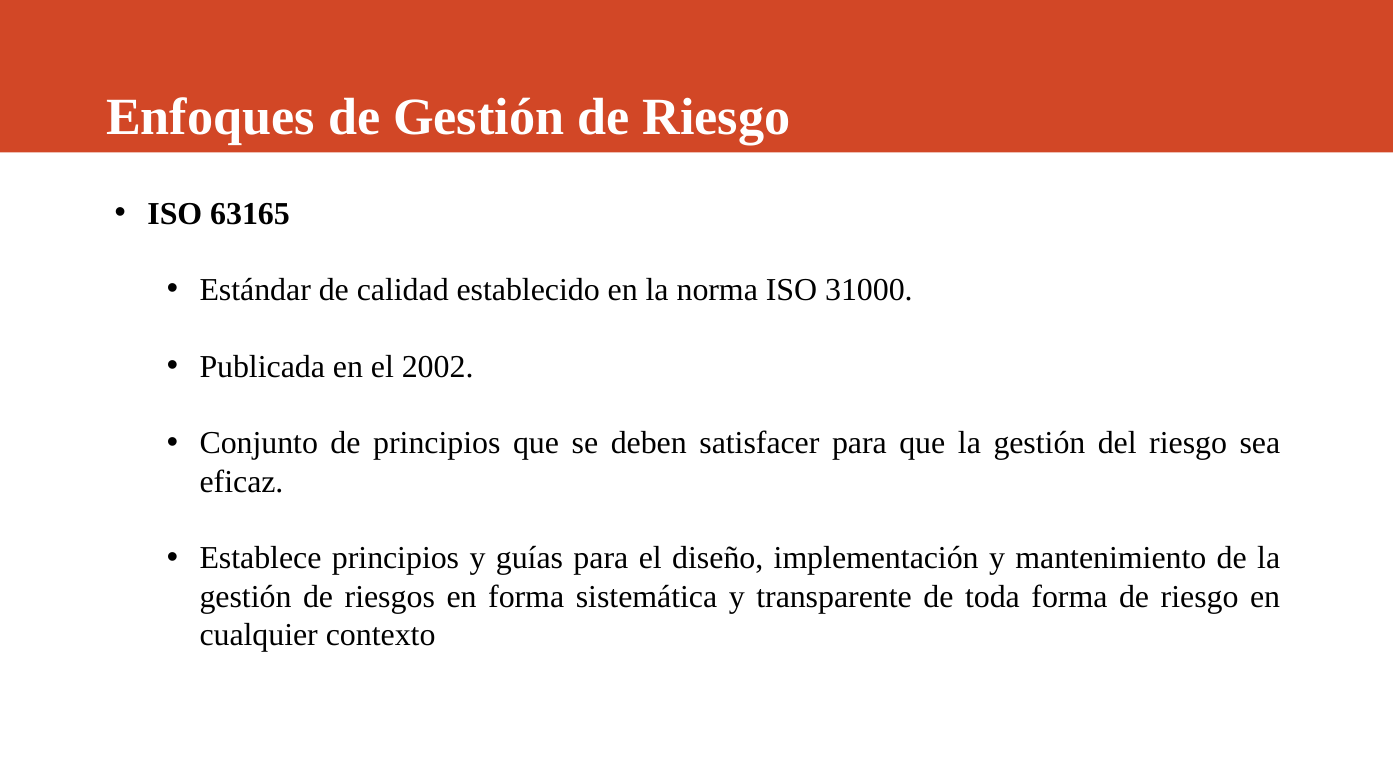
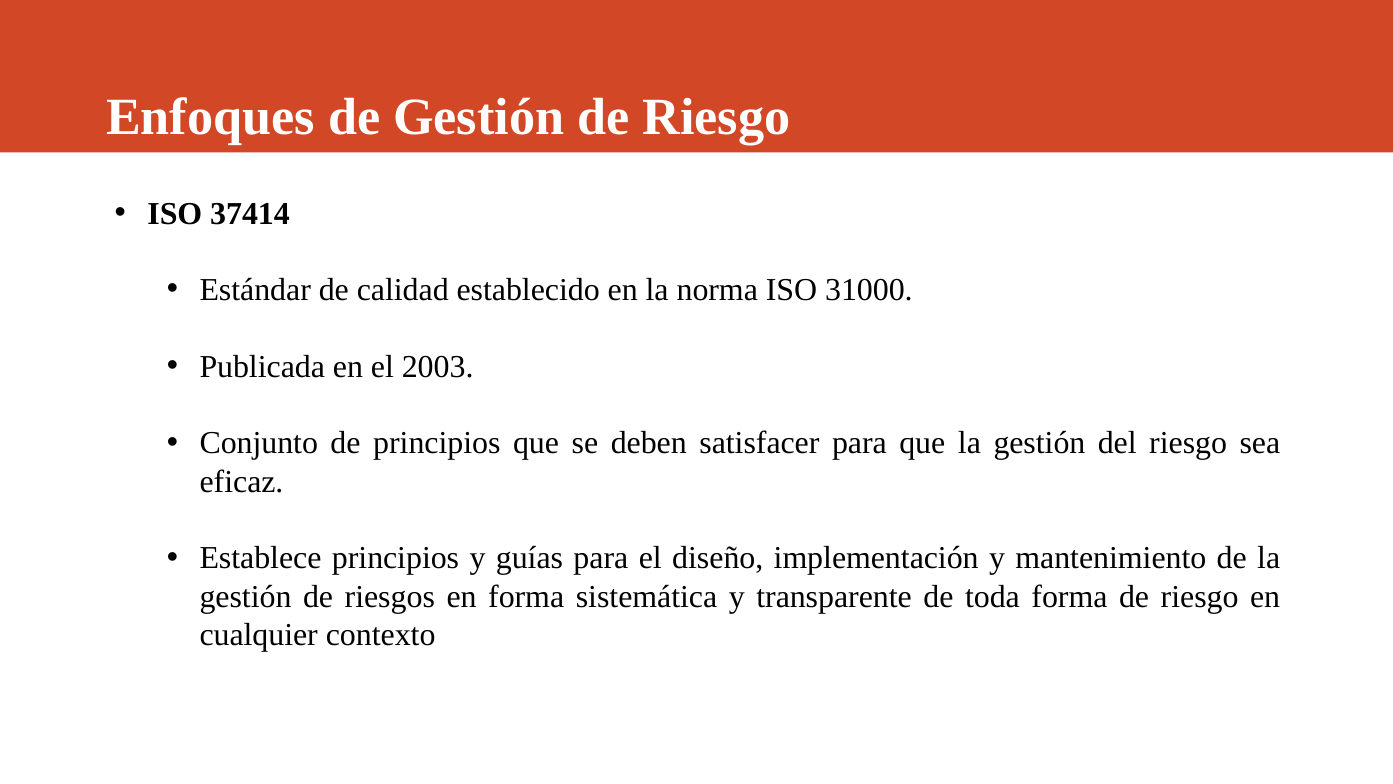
63165: 63165 -> 37414 (250, 213)
2002: 2002 -> 2003 (438, 367)
